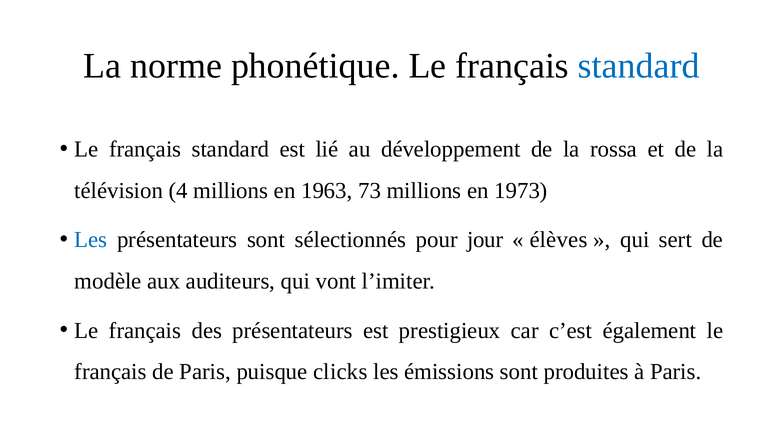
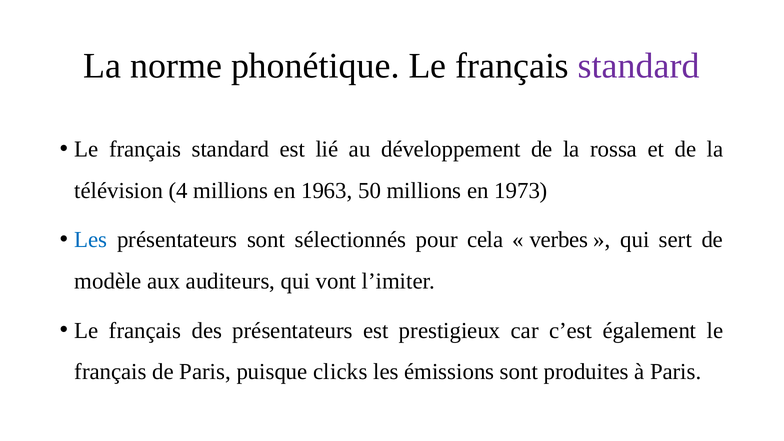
standard colour: blue -> purple (639, 66)
73: 73 -> 50 (370, 191)
jour: jour -> cela (485, 240)
élèves: élèves -> verbes (559, 240)
